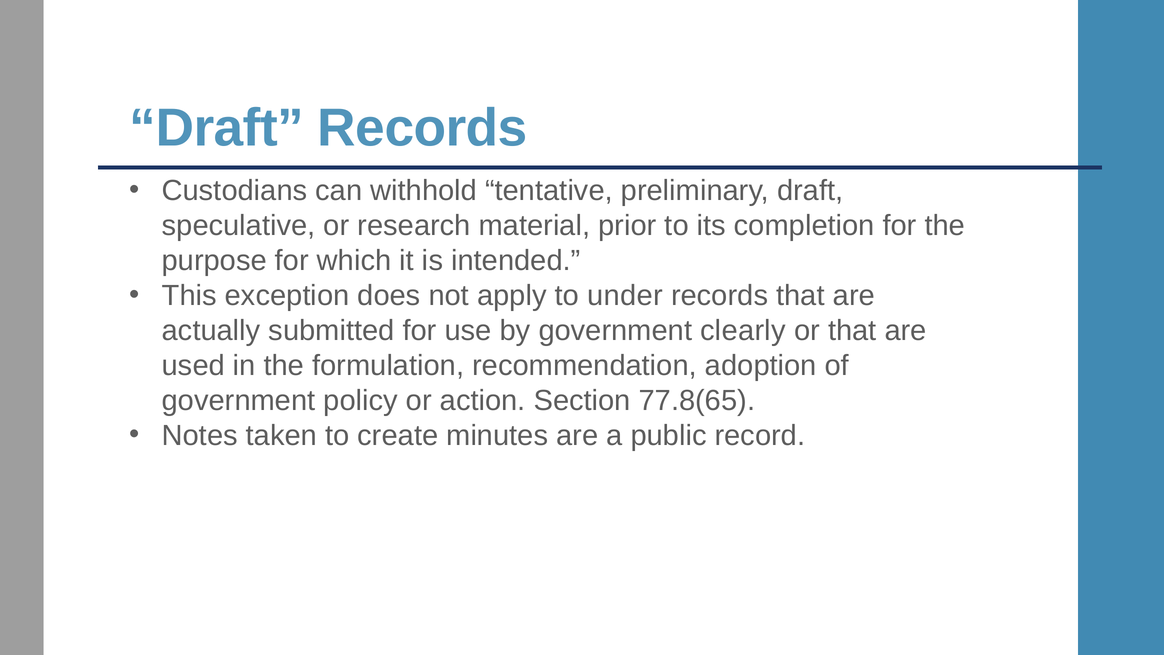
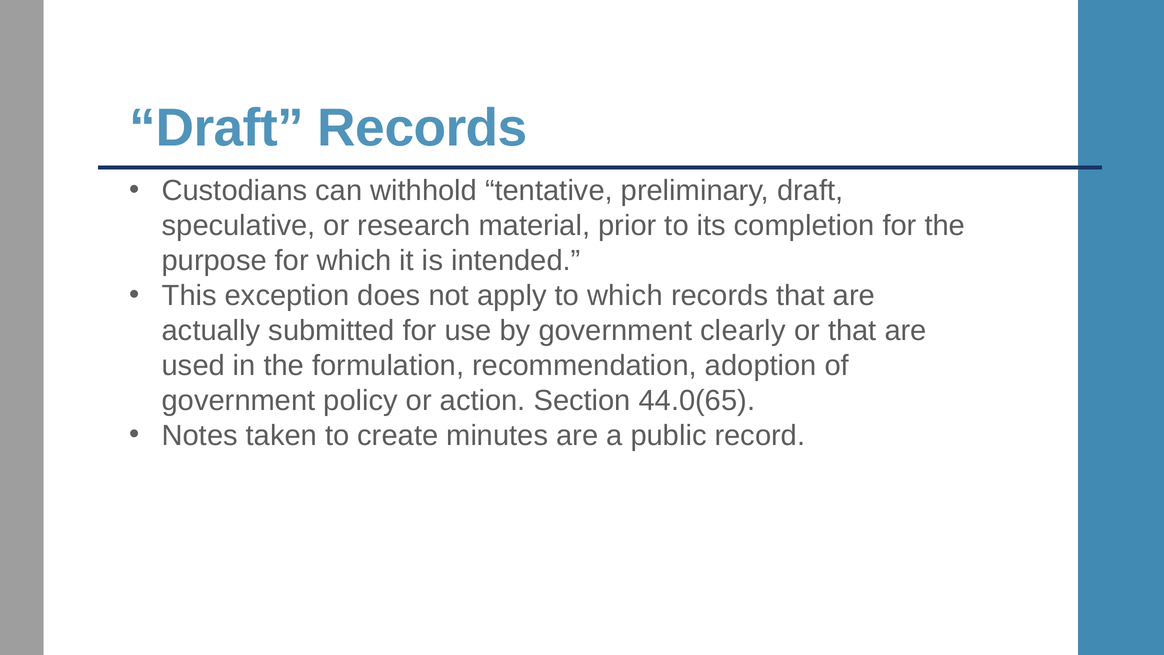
to under: under -> which (625, 296)
77.8(65: 77.8(65 -> 44.0(65 (697, 400)
